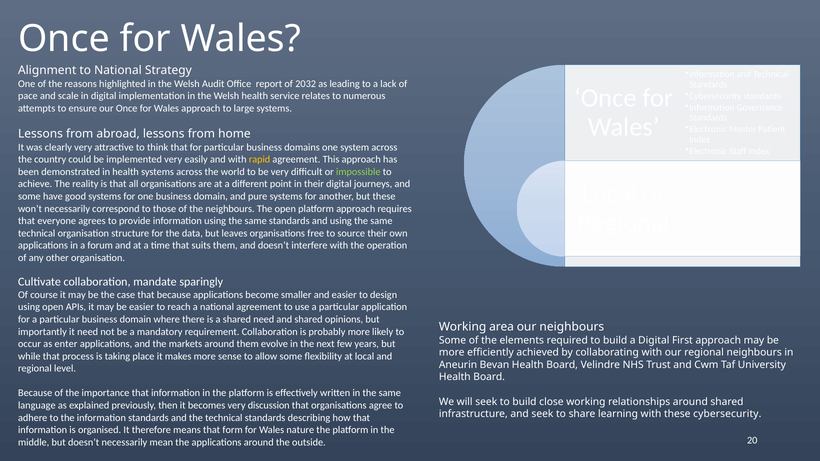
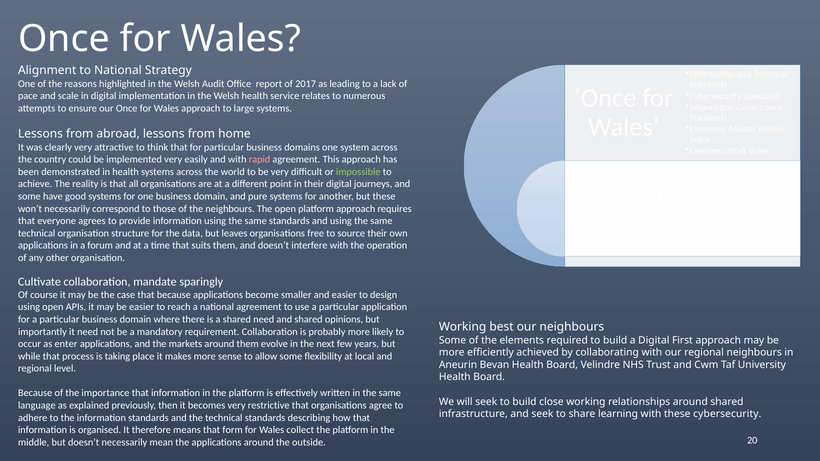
2032: 2032 -> 2017 (306, 84)
rapid colour: yellow -> pink (260, 160)
area: area -> best (502, 327)
discussion: discussion -> restrictive (269, 406)
nature: nature -> collect (300, 430)
